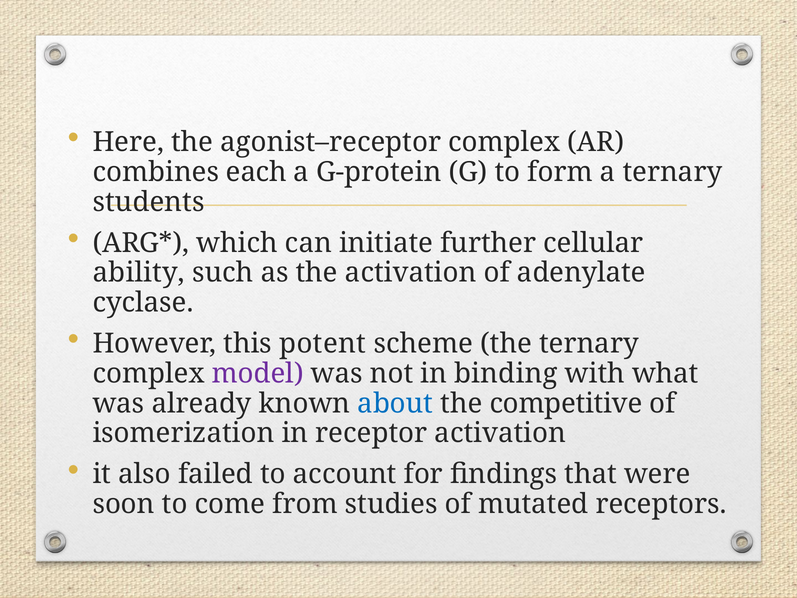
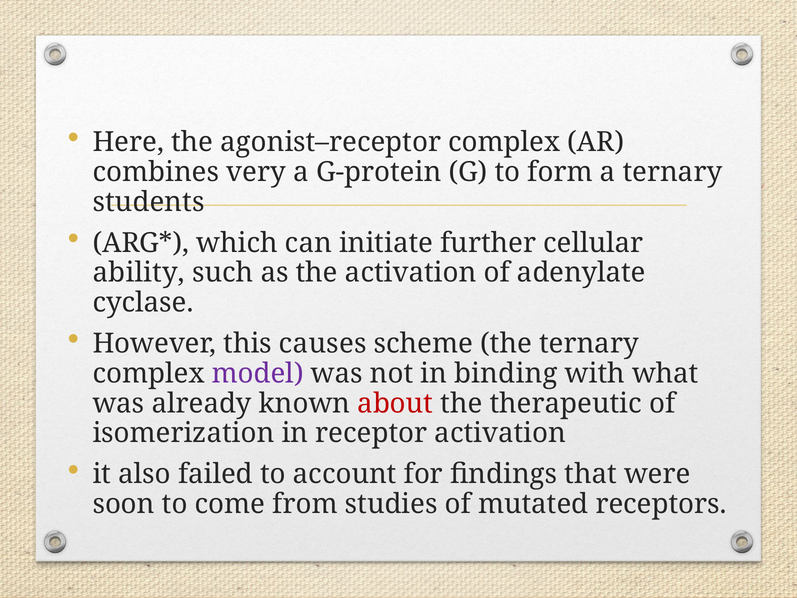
each: each -> very (256, 172)
potent: potent -> causes (323, 344)
about colour: blue -> red (395, 403)
competitive: competitive -> therapeutic (566, 403)
